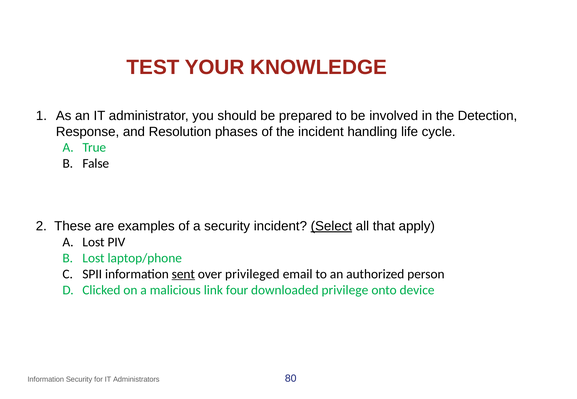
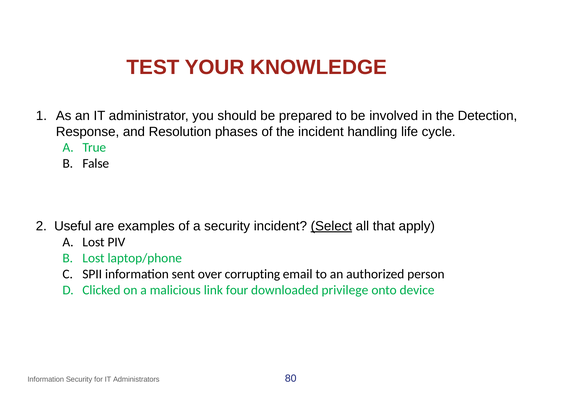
These: These -> Useful (73, 226)
sent underline: present -> none (183, 274)
privileged: privileged -> corrupting (252, 274)
